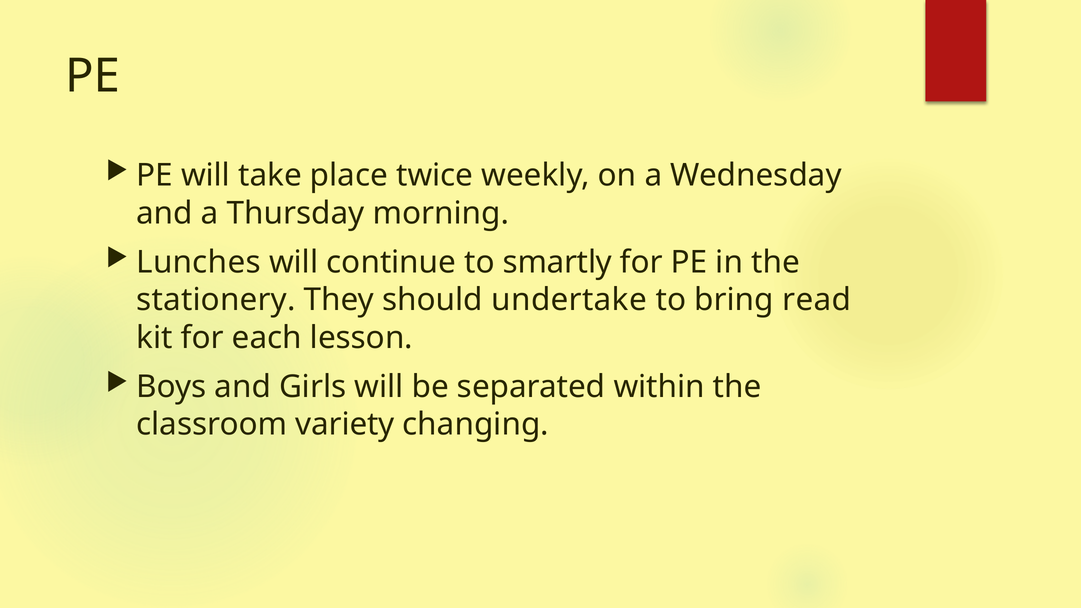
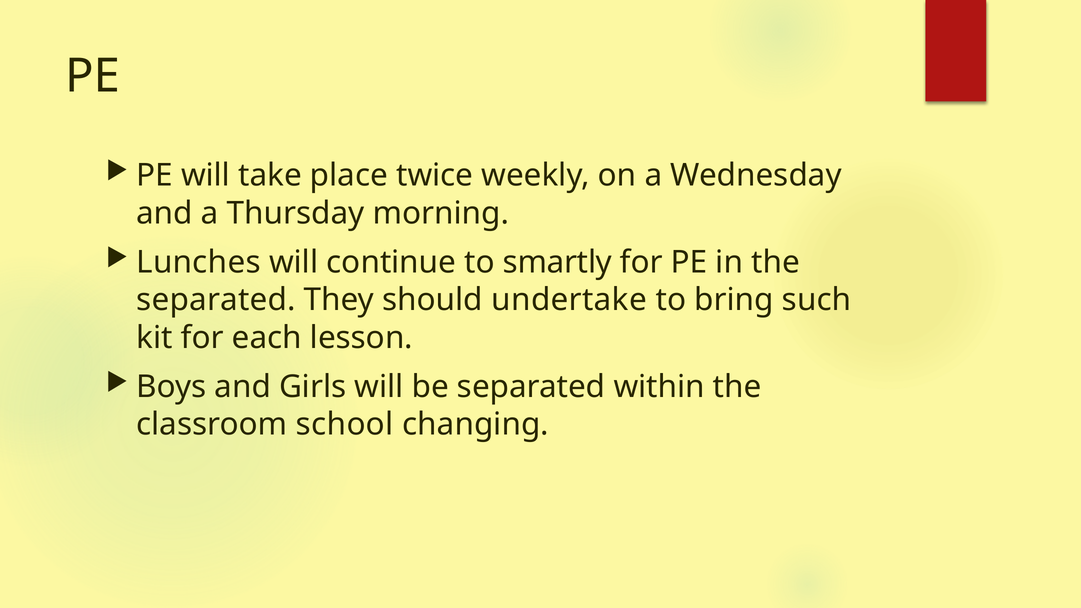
stationery: stationery -> separated (216, 300)
read: read -> such (817, 300)
variety: variety -> school (345, 425)
